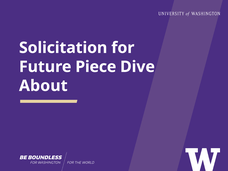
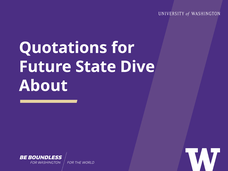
Solicitation: Solicitation -> Quotations (63, 48)
Piece: Piece -> State (96, 67)
